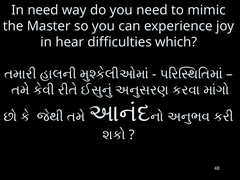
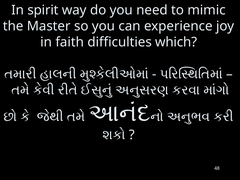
In need: need -> spirit (43, 10)
hear: hear -> faith (70, 42)
